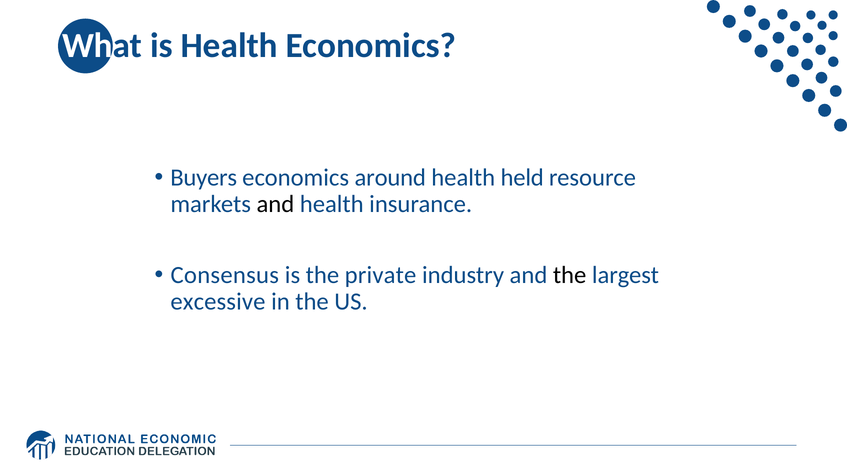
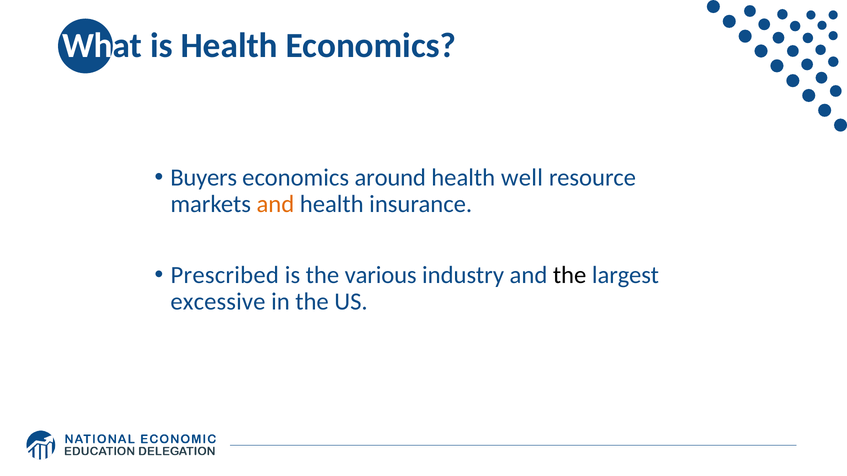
held: held -> well (522, 178)
and colour: black -> orange (275, 204)
Consensus: Consensus -> Prescribed (225, 275)
private: private -> various (381, 275)
